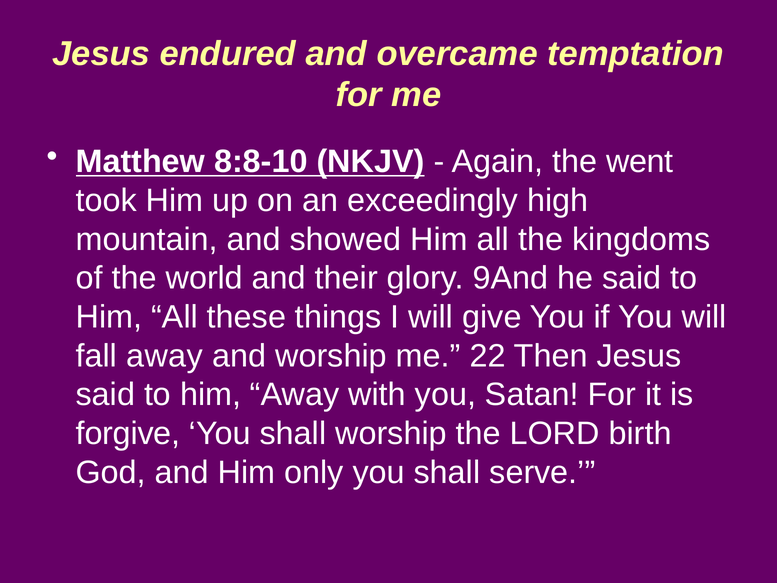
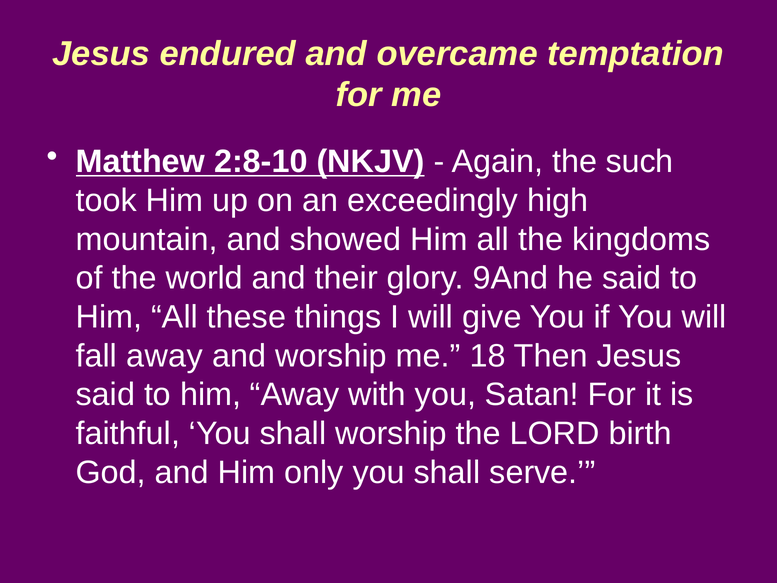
8:8-10: 8:8-10 -> 2:8-10 (261, 162)
went: went -> such (640, 162)
22: 22 -> 18 (488, 356)
forgive: forgive -> faithful (128, 433)
